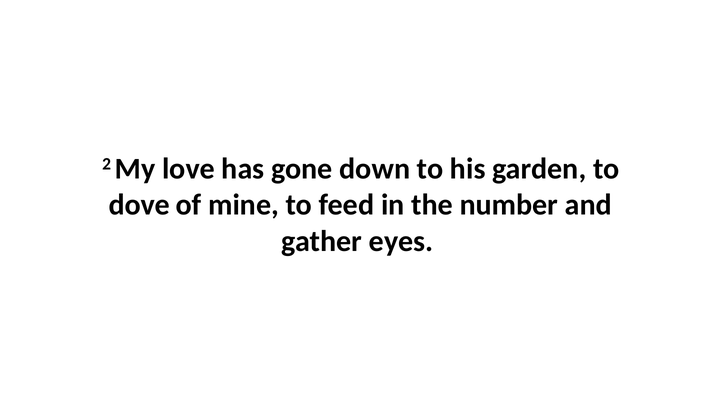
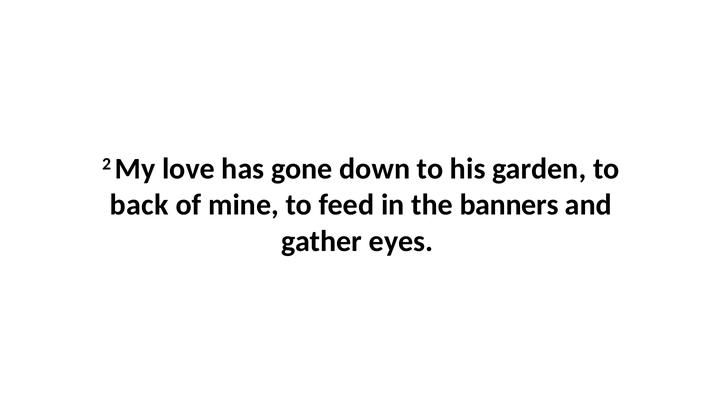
dove: dove -> back (139, 205)
number: number -> banners (509, 205)
